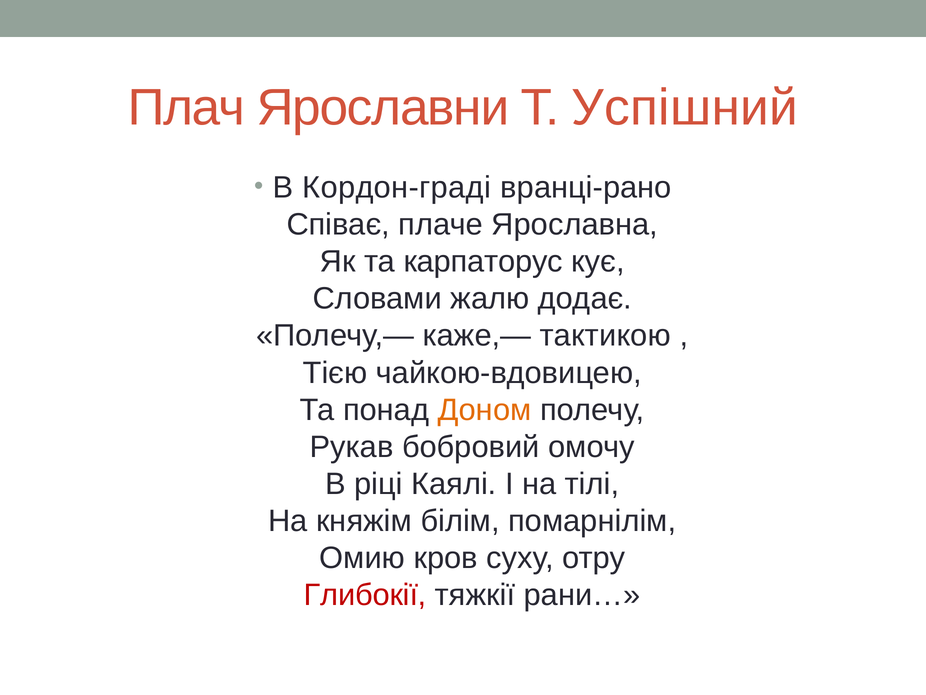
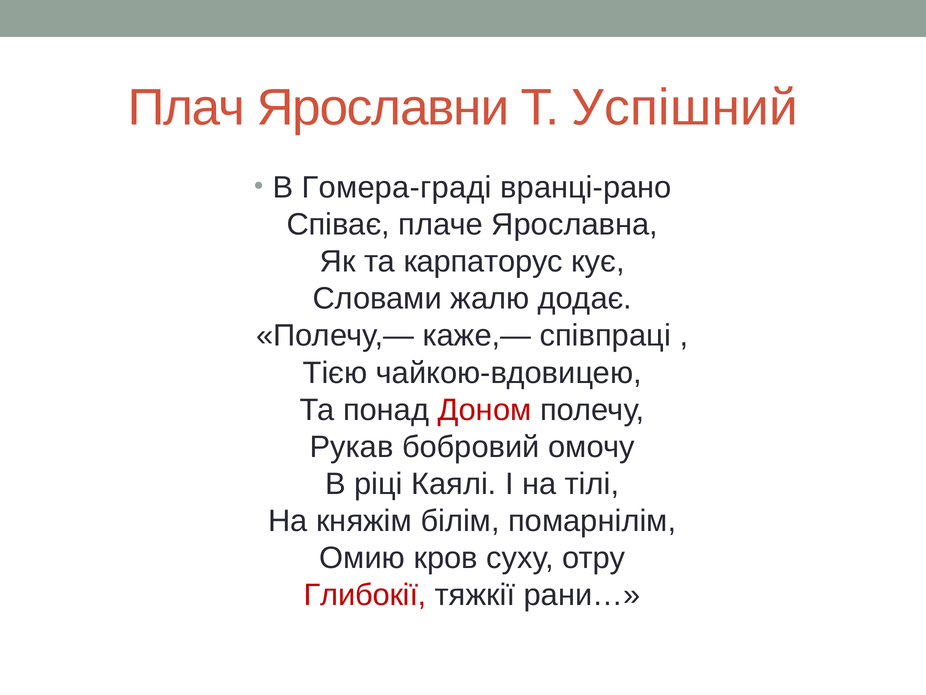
Кордон-граді: Кордон-граді -> Гомера-граді (397, 187)
тактикою: тактикою -> співпраці (605, 336)
Доном colour: orange -> red (485, 410)
